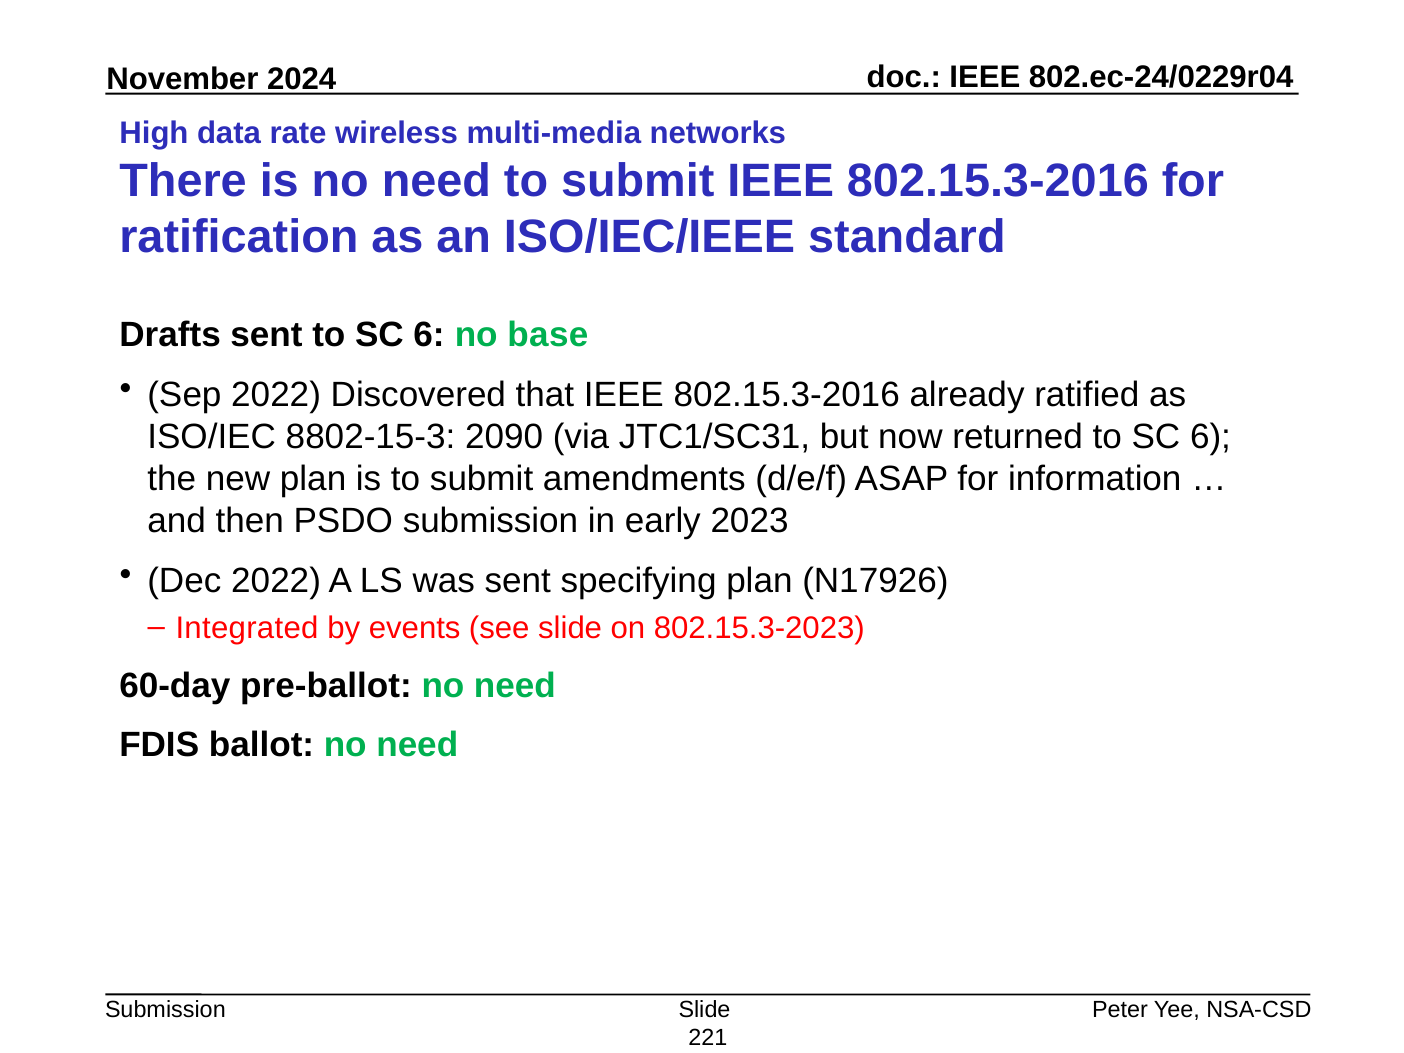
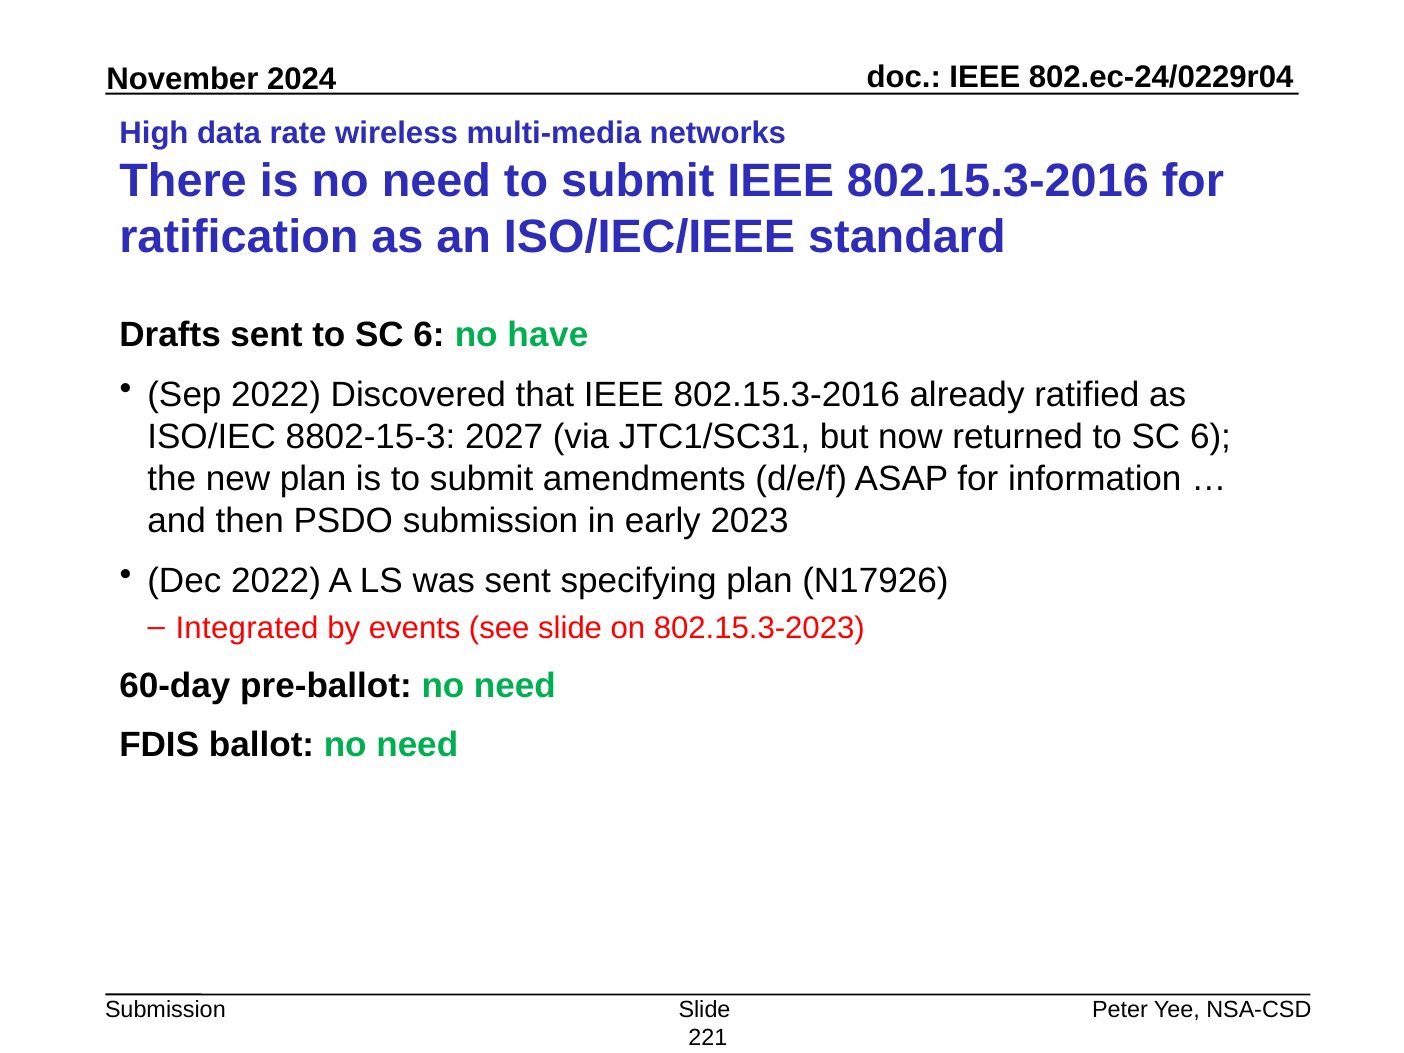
base: base -> have (548, 335)
2090: 2090 -> 2027 (504, 437)
